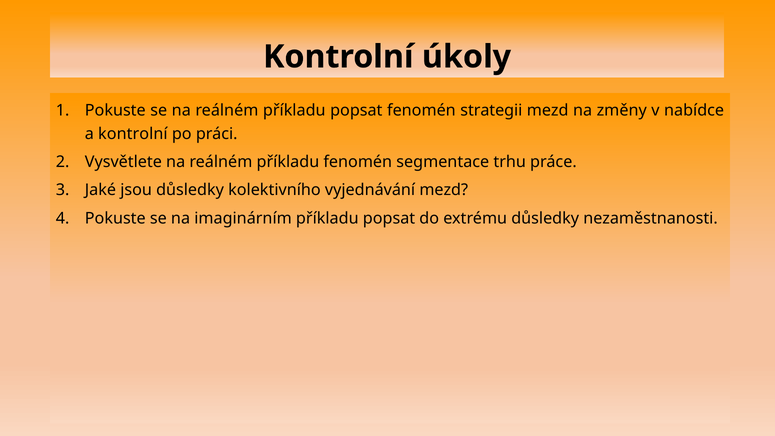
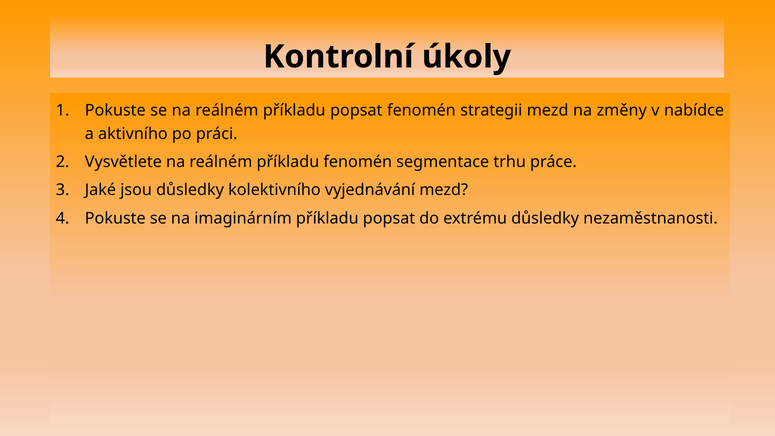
a kontrolní: kontrolní -> aktivního (133, 134)
